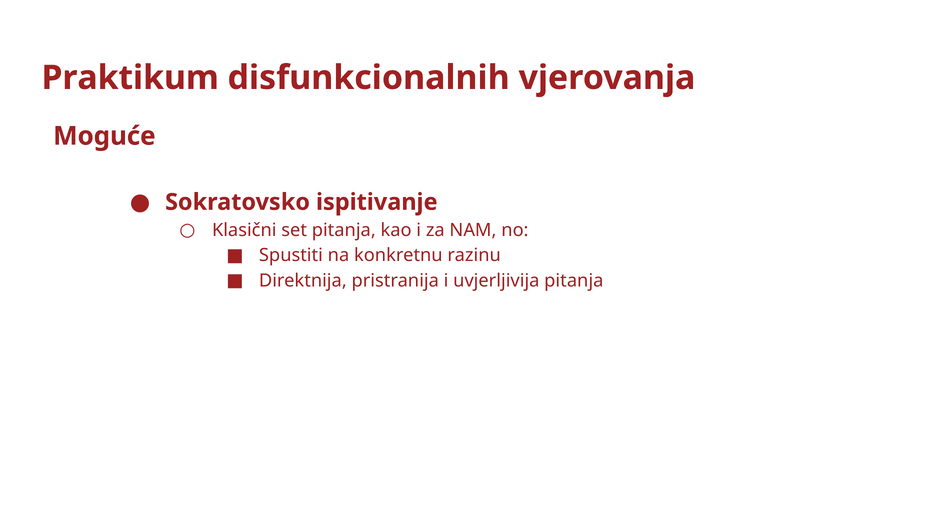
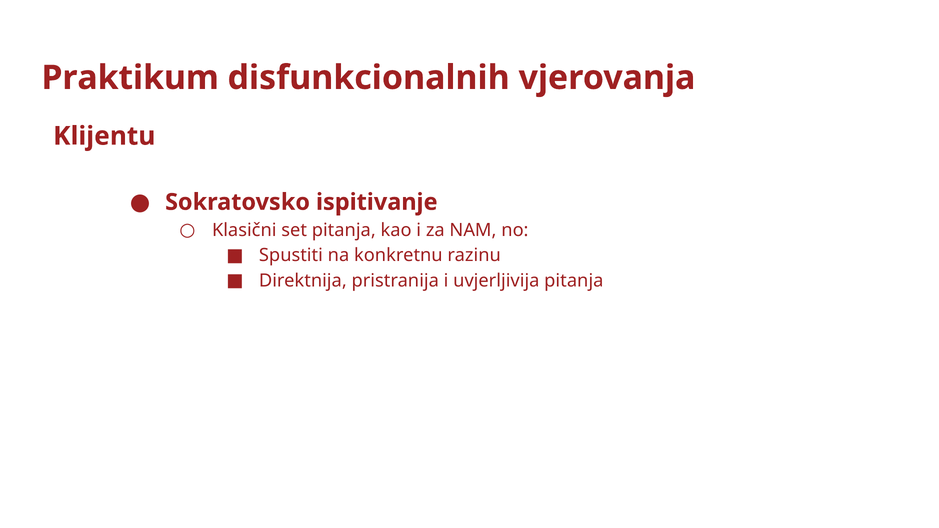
Moguće: Moguće -> Klijentu (104, 136)
